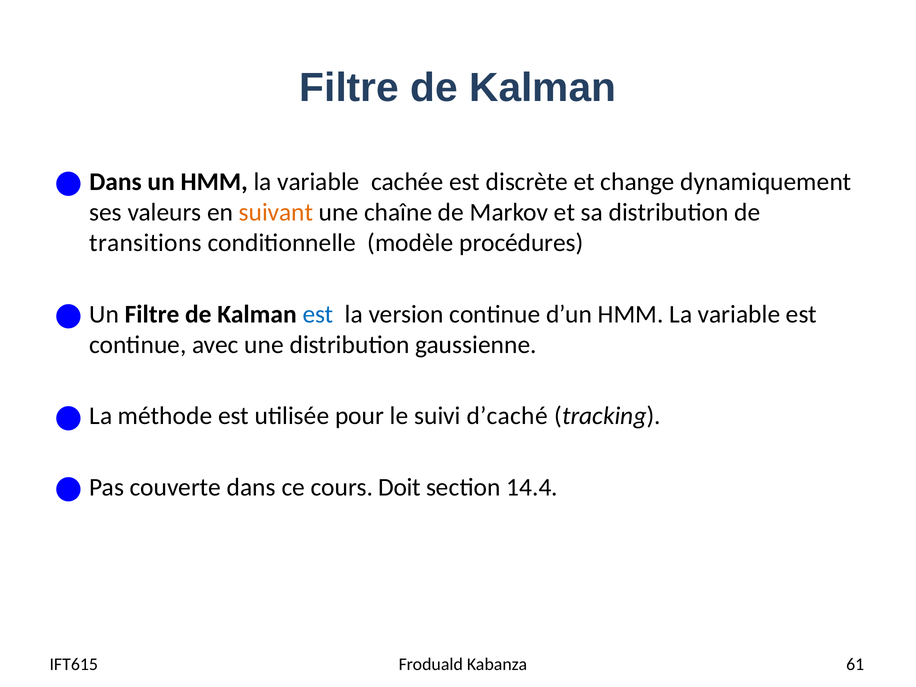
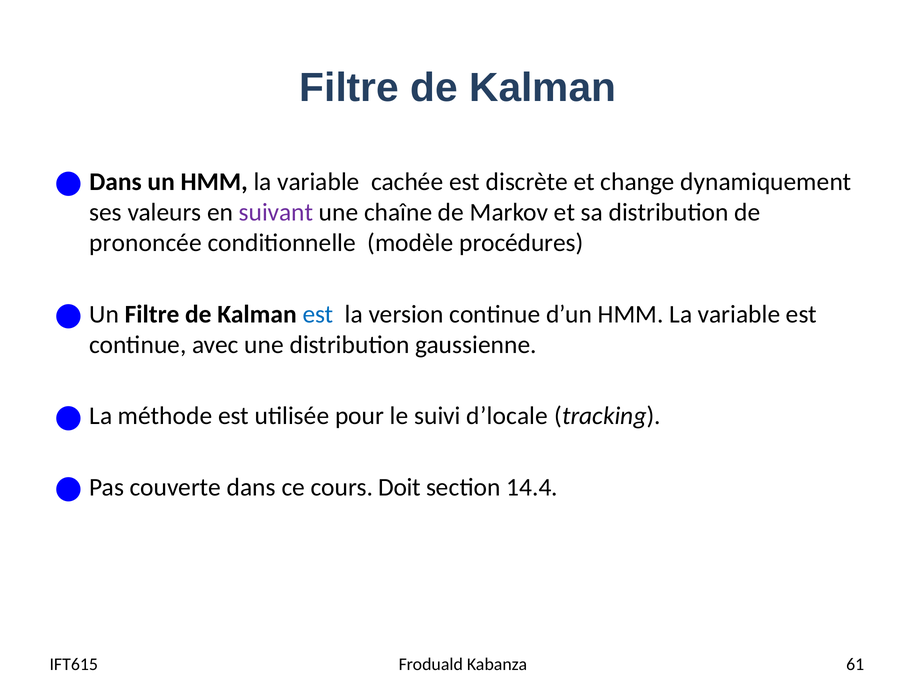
suivant colour: orange -> purple (276, 212)
transitions: transitions -> prononcée (146, 243)
d’caché: d’caché -> d’locale (507, 416)
